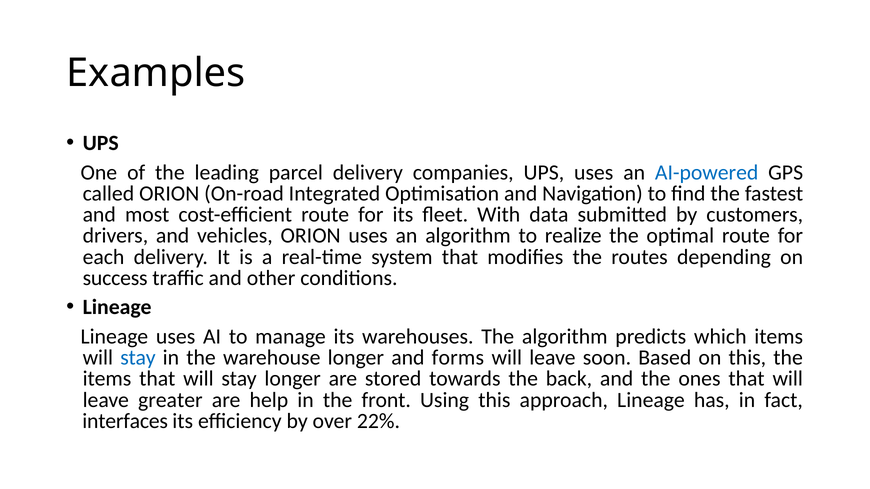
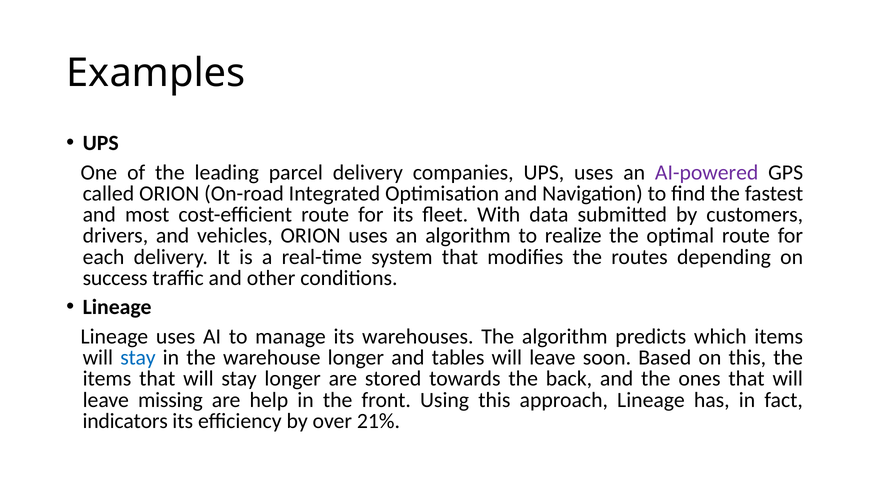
AI-powered colour: blue -> purple (707, 173)
forms: forms -> tables (458, 358)
greater: greater -> missing (170, 400)
interfaces: interfaces -> indicators (125, 421)
22%: 22% -> 21% (378, 421)
